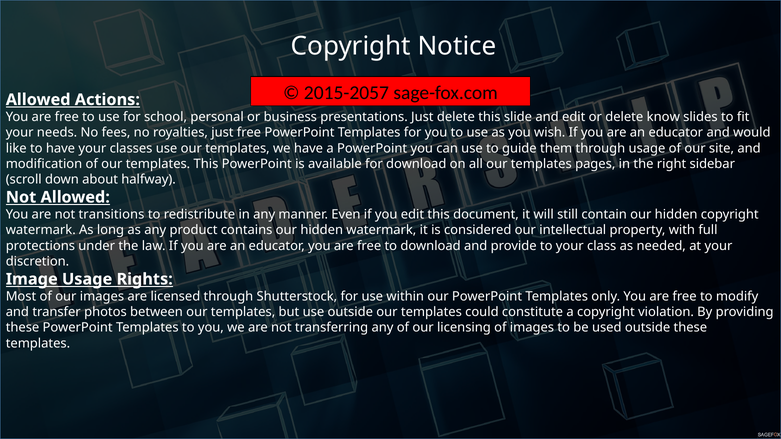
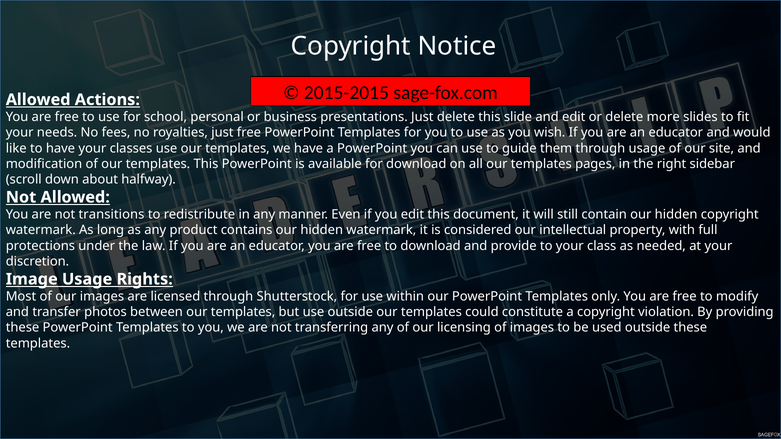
2015-2057: 2015-2057 -> 2015-2015 (346, 93)
know: know -> more (663, 117)
